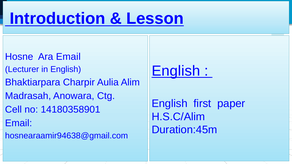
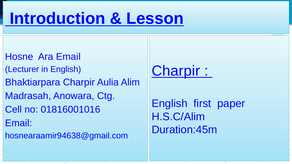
English: English -> Charpir (176, 71)
14180358901: 14180358901 -> 01816001016 (71, 110)
